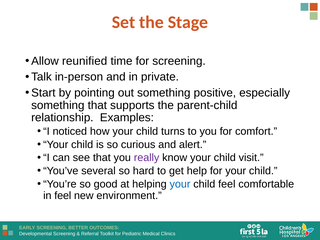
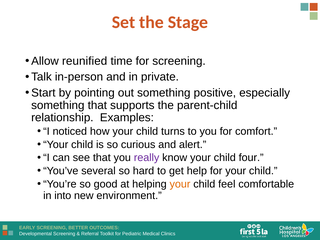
visit: visit -> four (251, 158)
your colour: blue -> orange (180, 184)
in feel: feel -> into (63, 196)
